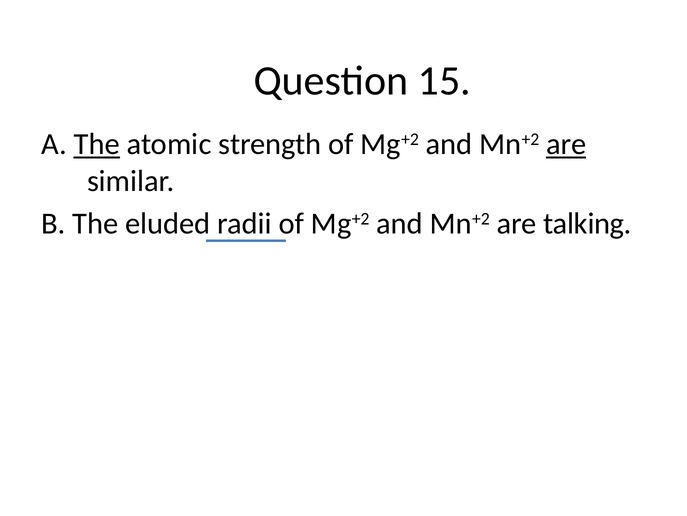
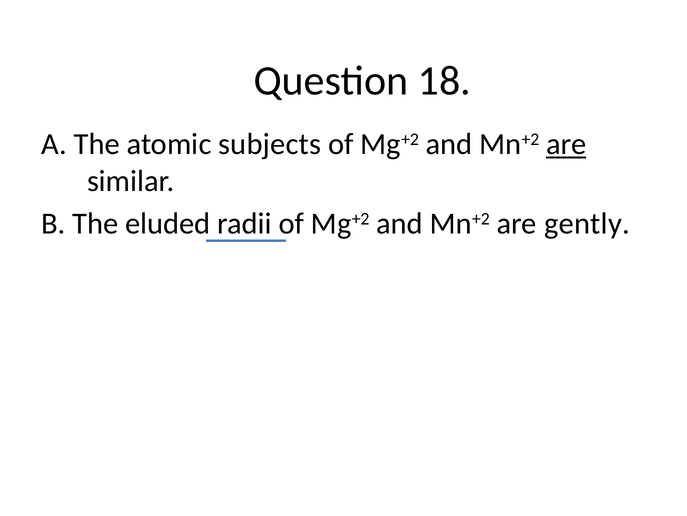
15: 15 -> 18 (444, 81)
The underline: present -> none (97, 144)
strength: strength -> subjects (270, 144)
talking: talking -> gently (587, 224)
